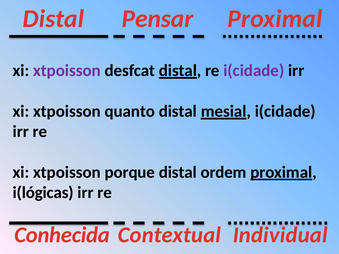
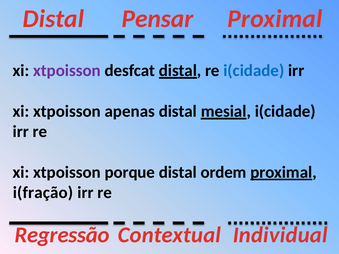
i(cidade colour: purple -> blue (254, 71)
quanto: quanto -> apenas (130, 111)
i(lógicas: i(lógicas -> i(fração (43, 193)
Conhecida: Conhecida -> Regressão (62, 235)
